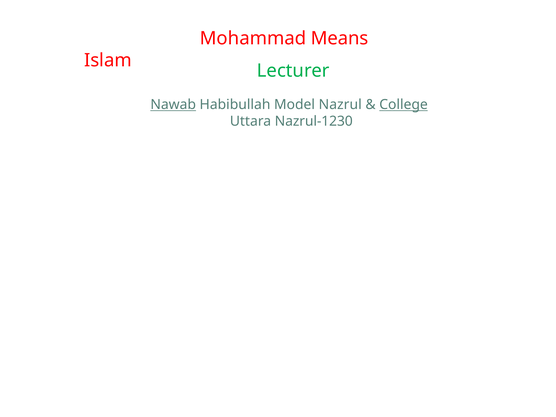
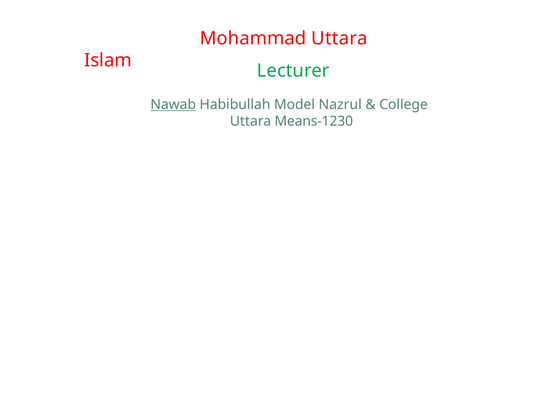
Mohammad Means: Means -> Uttara (339, 38)
College underline: present -> none (404, 105)
Nazrul-1230: Nazrul-1230 -> Means-1230 (314, 121)
